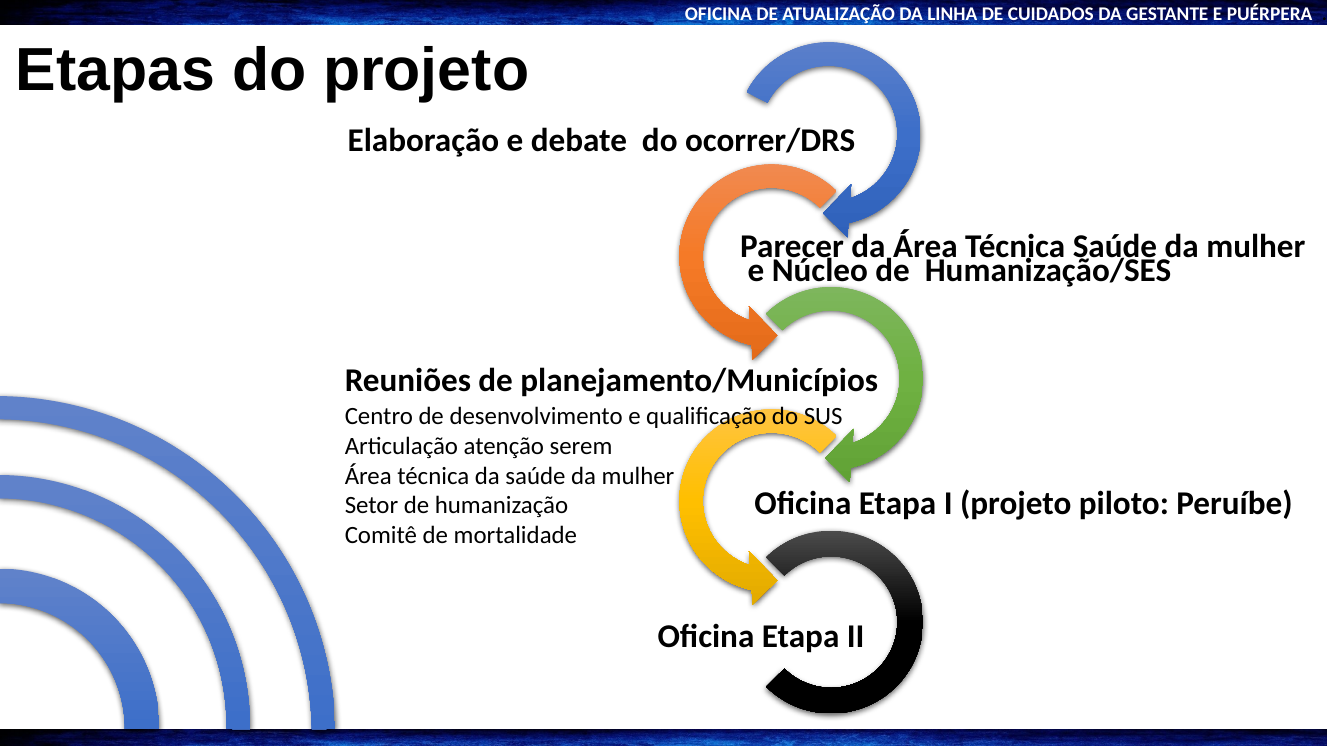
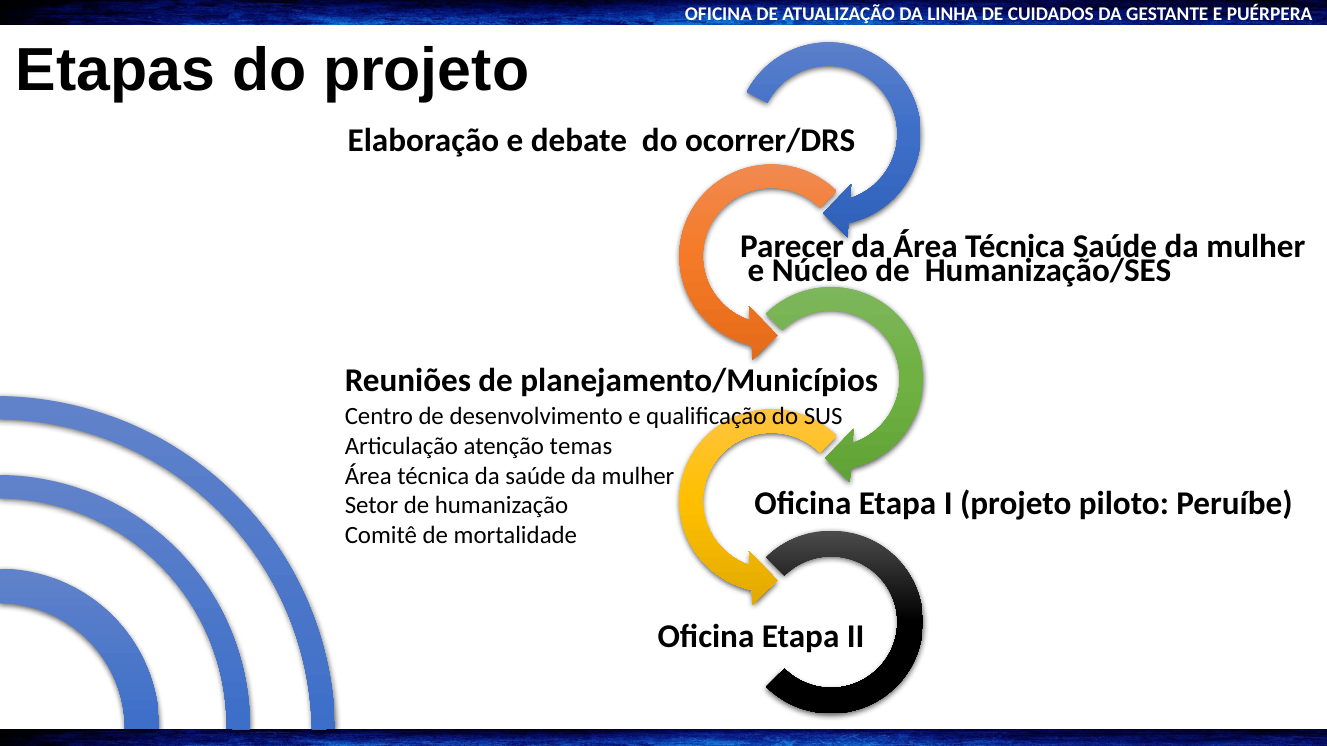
serem: serem -> temas (581, 446)
